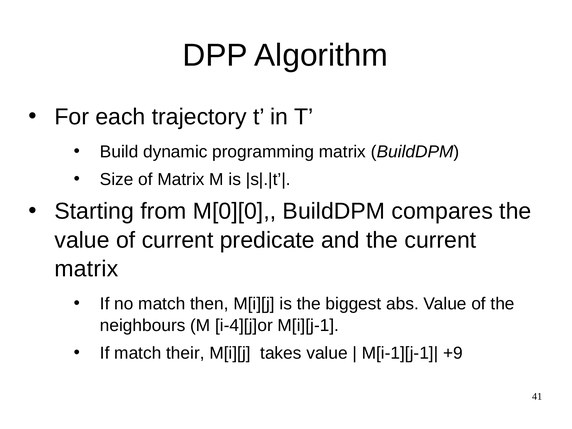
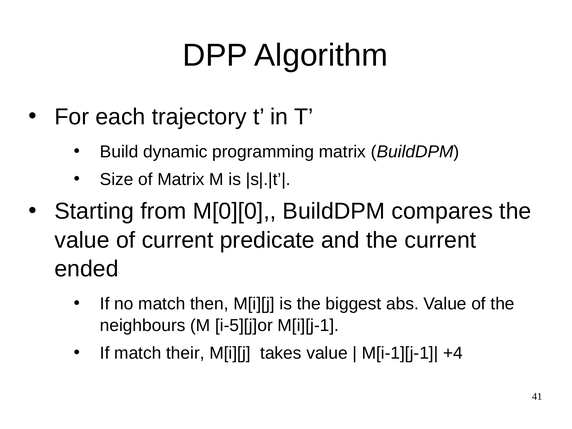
matrix: matrix -> ended (87, 269)
i-4][j]or: i-4][j]or -> i-5][j]or (244, 325)
+9: +9 -> +4 (453, 353)
